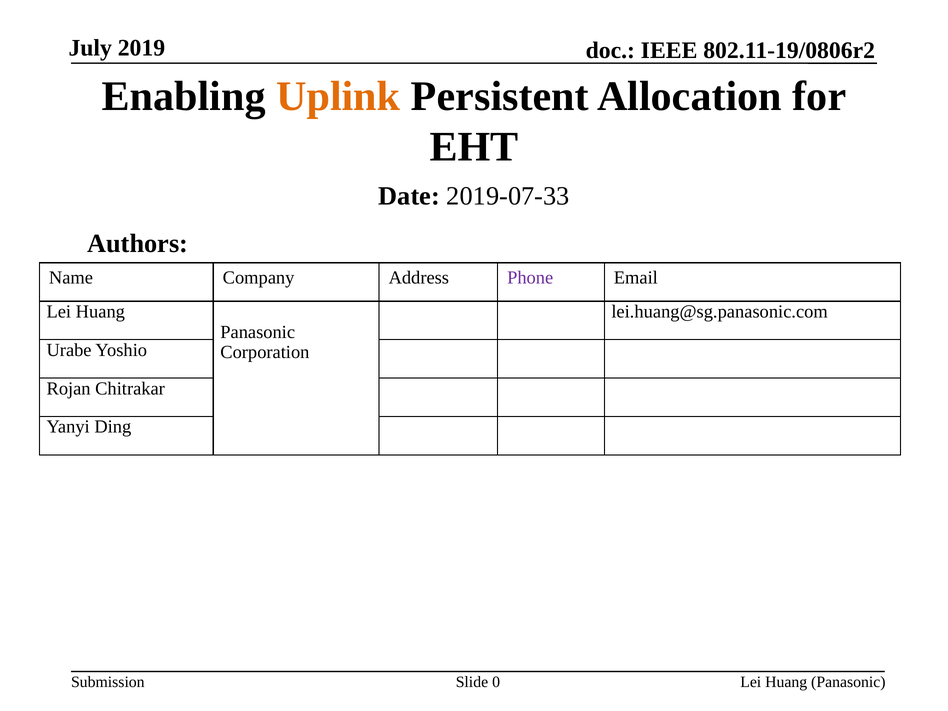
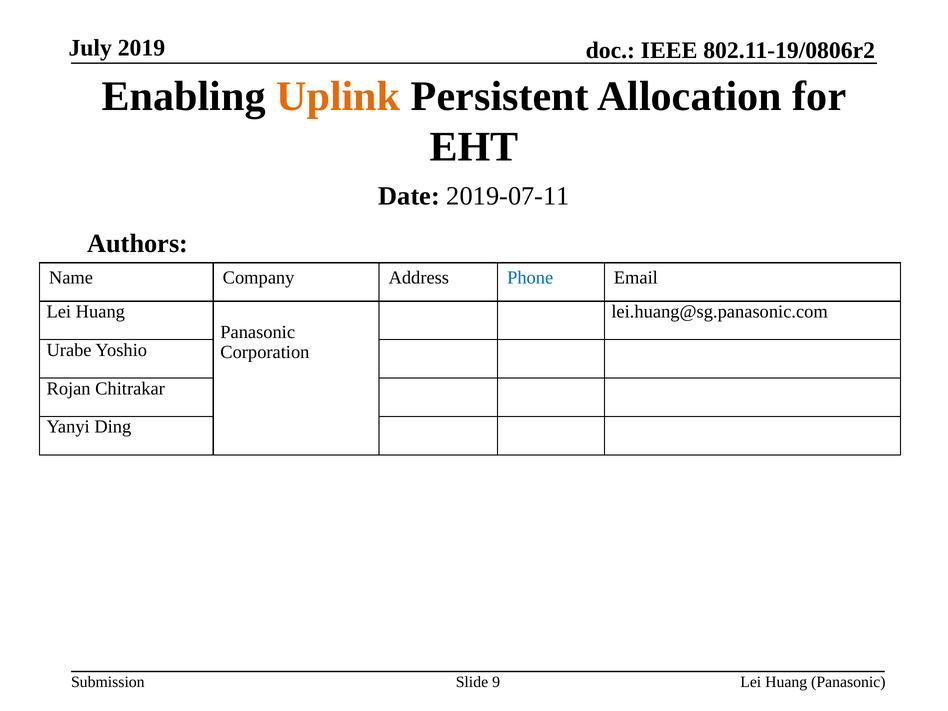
2019-07-33: 2019-07-33 -> 2019-07-11 (508, 196)
Phone colour: purple -> blue (530, 278)
0: 0 -> 9 (496, 682)
